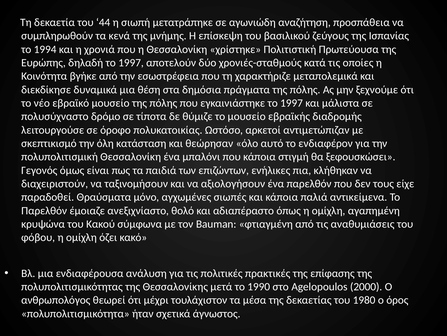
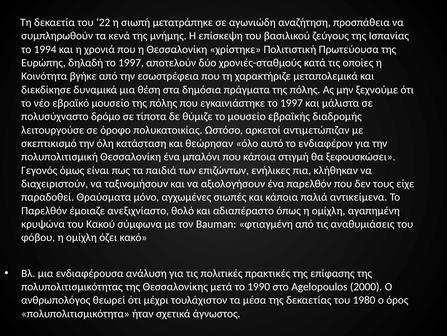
44: 44 -> 22 (103, 22)
